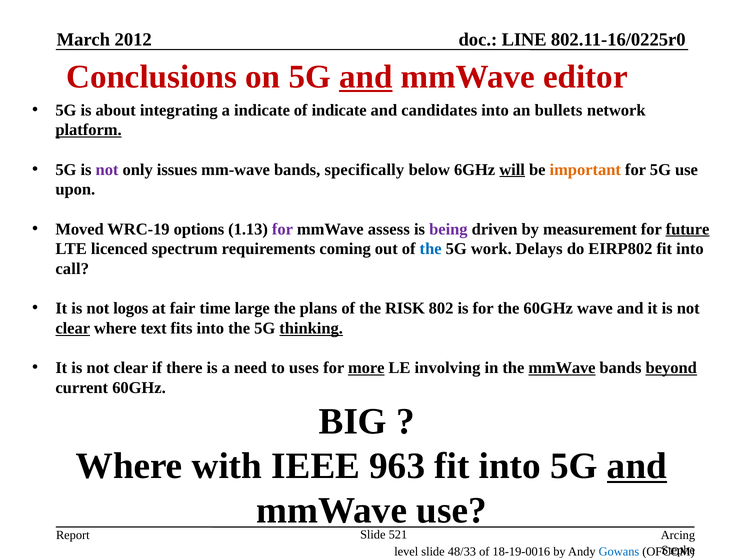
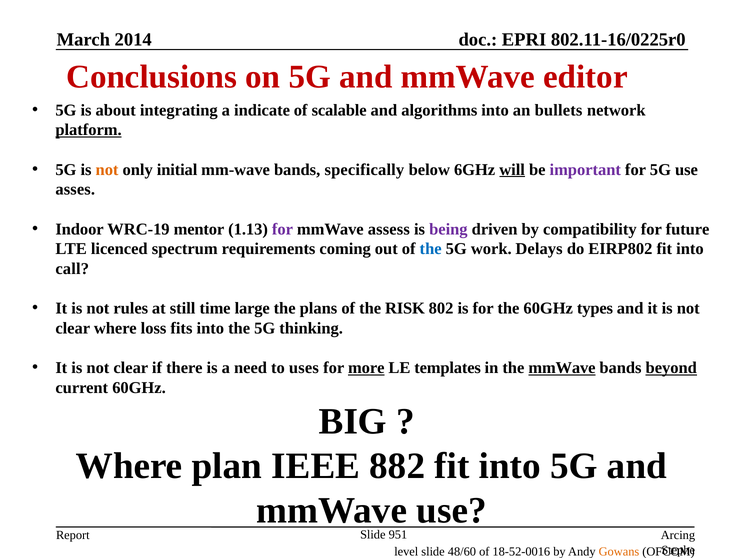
2012: 2012 -> 2014 (133, 40)
LINE: LINE -> EPRI (524, 40)
and underline: present -> none (366, 77)
of indicate: indicate -> scalable (339, 110)
candidates: candidates -> algorithms (439, 110)
not colour: purple -> orange (107, 170)
issues: issues -> initial (177, 170)
important colour: orange -> purple (585, 170)
upon: upon -> asses (75, 189)
Moved: Moved -> Indoor (80, 229)
options: options -> mentor (199, 229)
measurement: measurement -> compatibility (590, 229)
future underline: present -> none (688, 229)
logos: logos -> rules (131, 308)
fair: fair -> still (183, 308)
wave: wave -> types (595, 308)
clear underline: present -> none (73, 328)
text: text -> loss (154, 328)
thinking underline: present -> none (311, 328)
involving: involving -> templates (448, 368)
with: with -> plan (227, 466)
963: 963 -> 882 (397, 466)
and underline: present -> none (637, 466)
521: 521 -> 951 (398, 535)
48/33: 48/33 -> 48/60 (462, 551)
18-19-0016: 18-19-0016 -> 18-52-0016 (521, 551)
Gowans colour: blue -> orange (619, 551)
